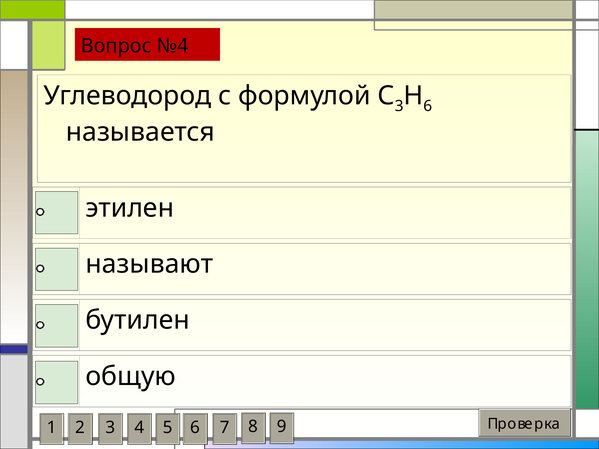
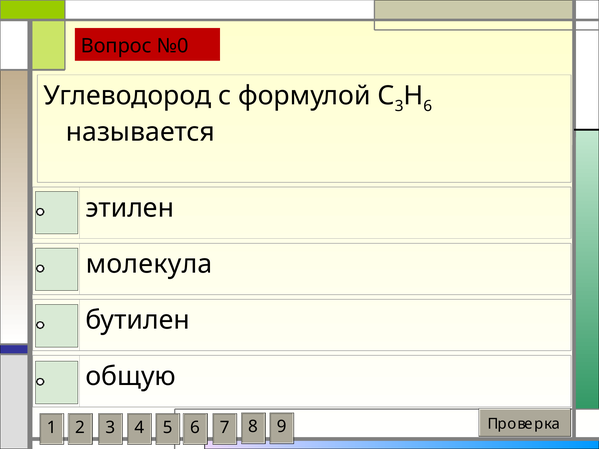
№4: №4 -> №0 (173, 46)
называют: называют -> молекула (149, 264)
